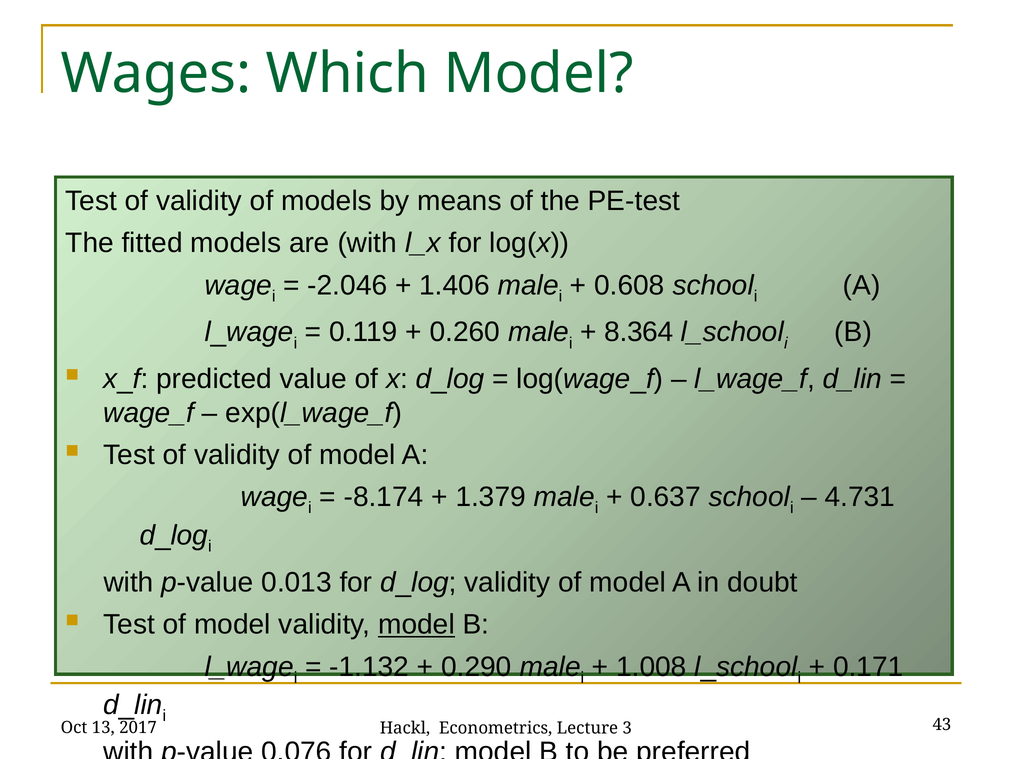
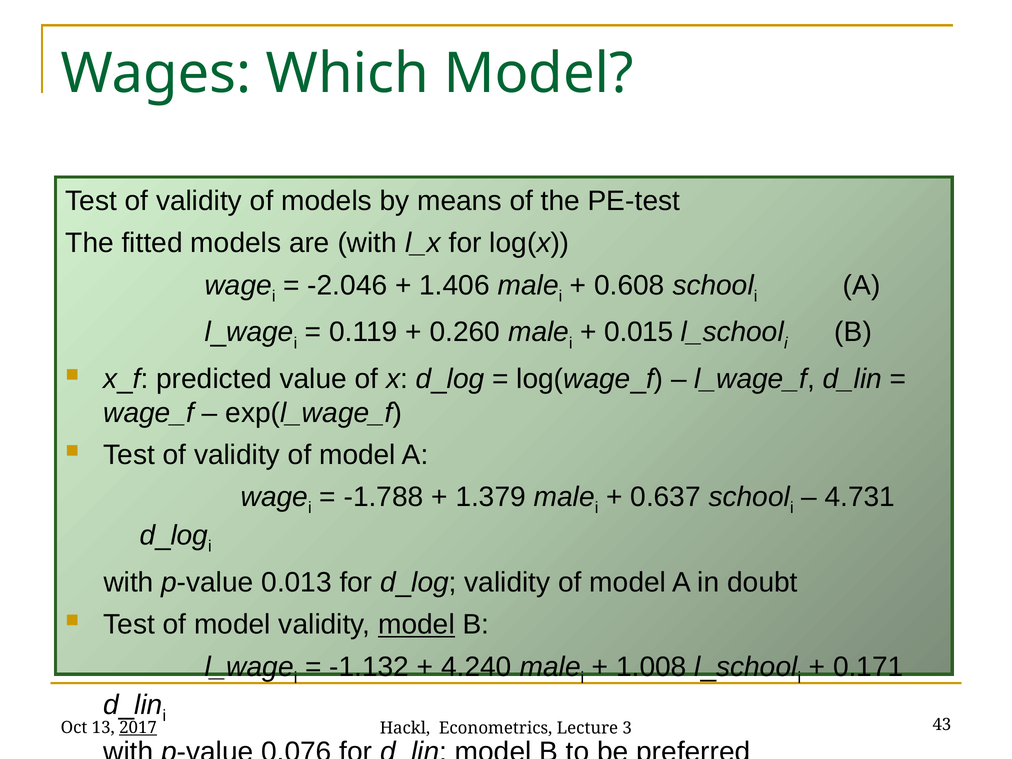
8.364: 8.364 -> 0.015 (639, 332)
-8.174: -8.174 -> -1.788 (383, 497)
0.290: 0.290 -> 4.240 (476, 667)
2017 underline: none -> present (138, 728)
